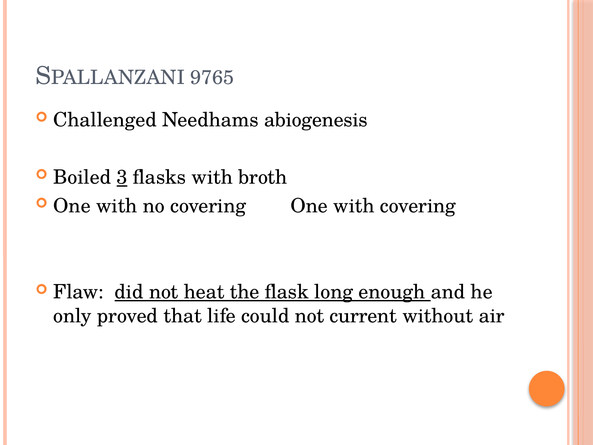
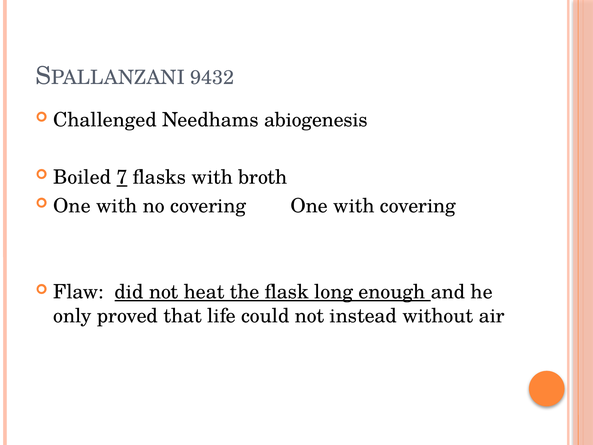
9765: 9765 -> 9432 (212, 78)
3: 3 -> 7 (122, 177)
current: current -> instead (363, 316)
